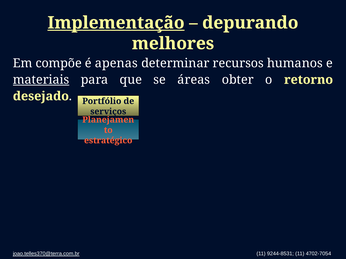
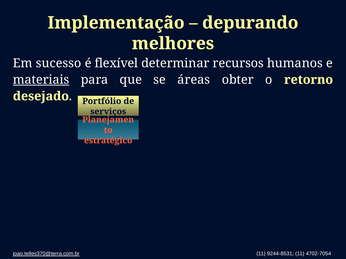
Implementação underline: present -> none (116, 23)
compõe: compõe -> sucesso (59, 63)
apenas: apenas -> flexível (116, 63)
